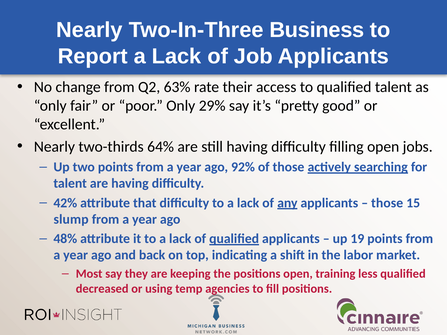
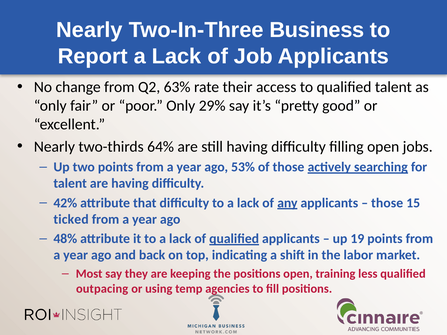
92%: 92% -> 53% (243, 167)
slump: slump -> ticked (71, 219)
decreased: decreased -> outpacing (102, 289)
